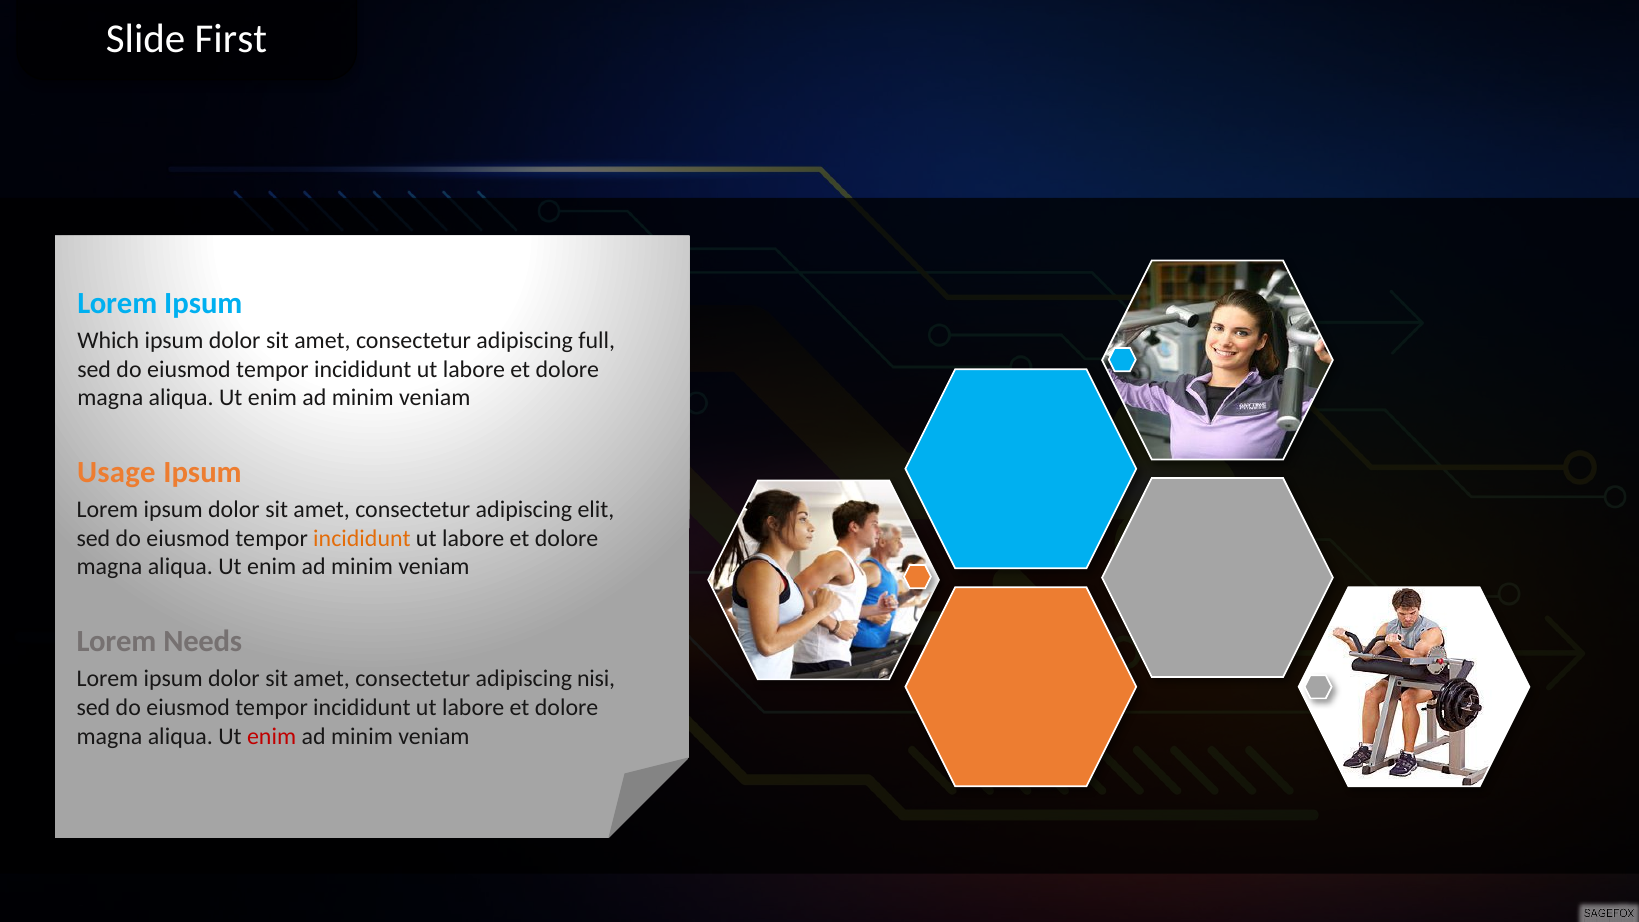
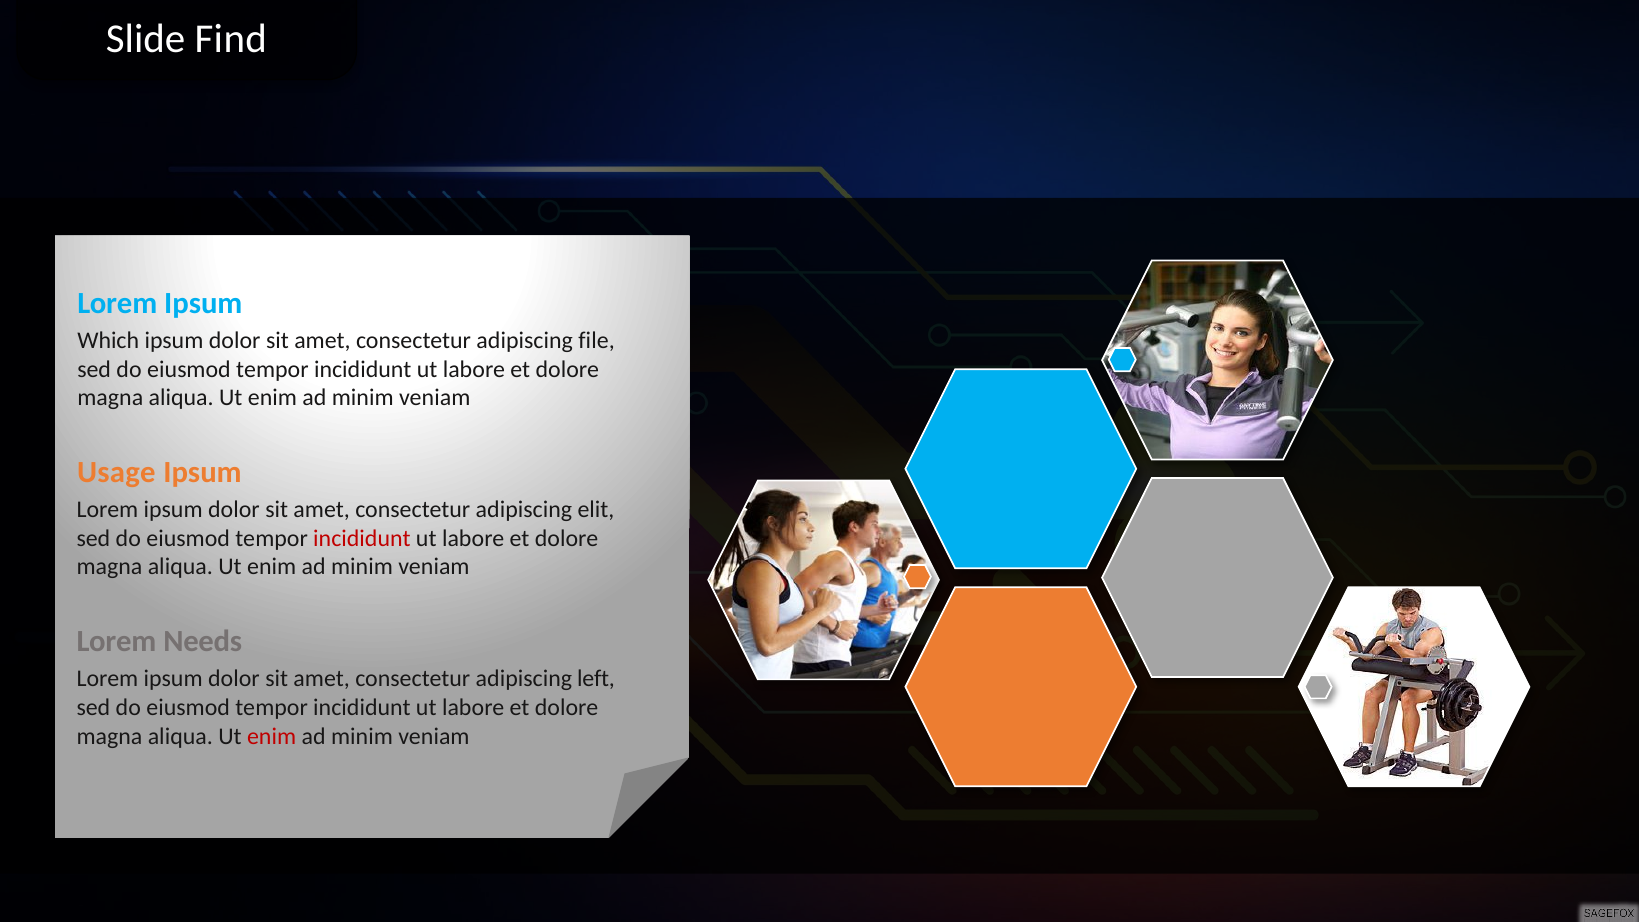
First: First -> Find (231, 39)
full: full -> file (597, 340)
incididunt colour: orange -> red (362, 538)
nisi: nisi -> left (596, 679)
